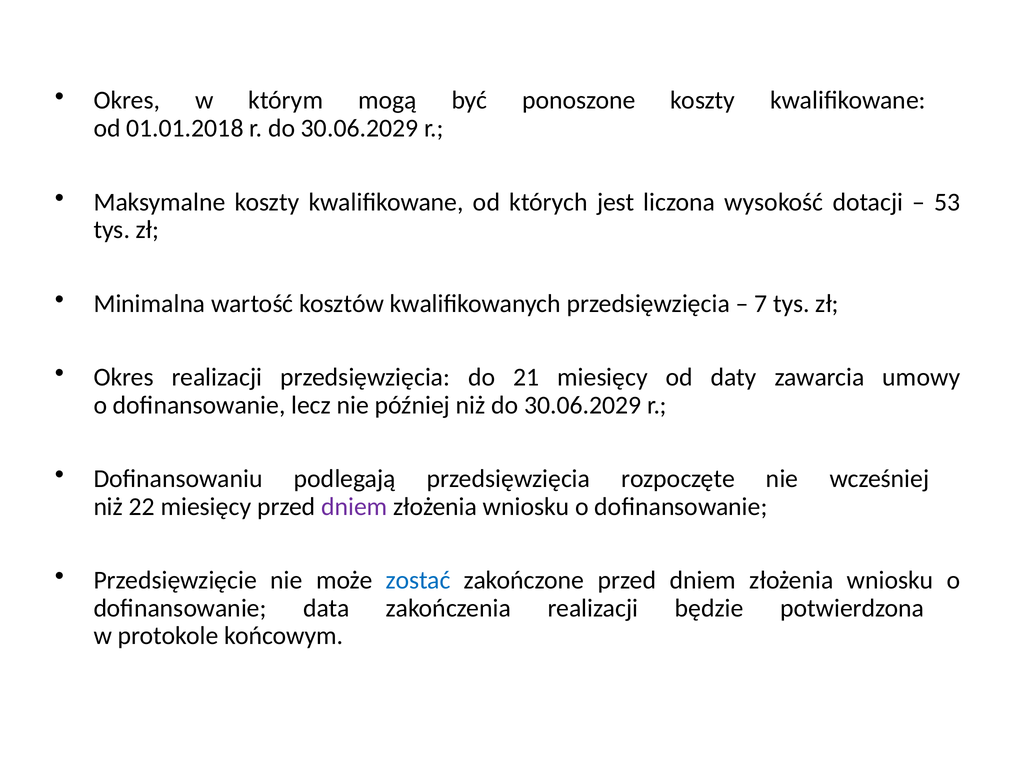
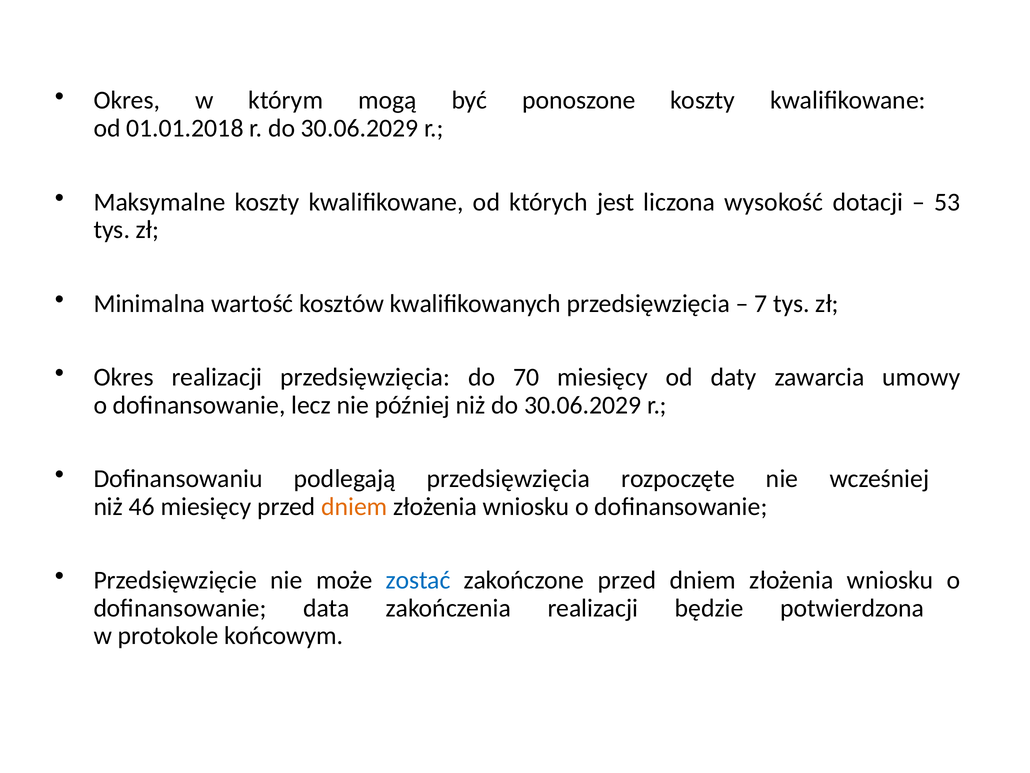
21: 21 -> 70 (526, 377)
22: 22 -> 46 (142, 506)
dniem colour: purple -> orange (354, 506)
